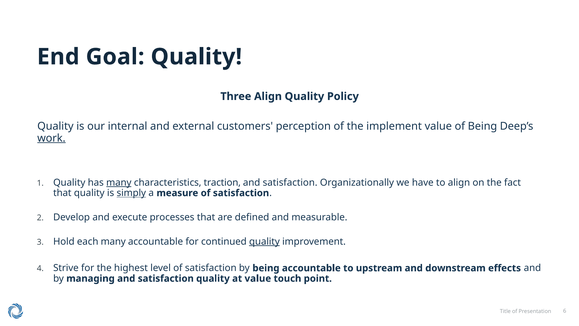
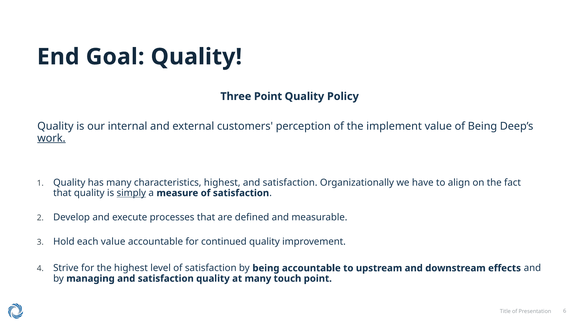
Three Align: Align -> Point (268, 96)
many underline: present -> none (119, 182)
characteristics traction: traction -> highest (222, 182)
each many: many -> value (113, 241)
quality underline: present -> none (264, 241)
at value: value -> many (258, 278)
